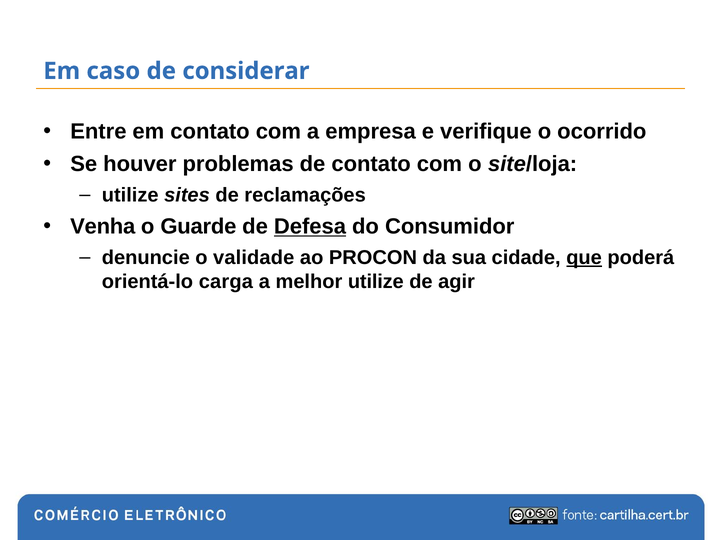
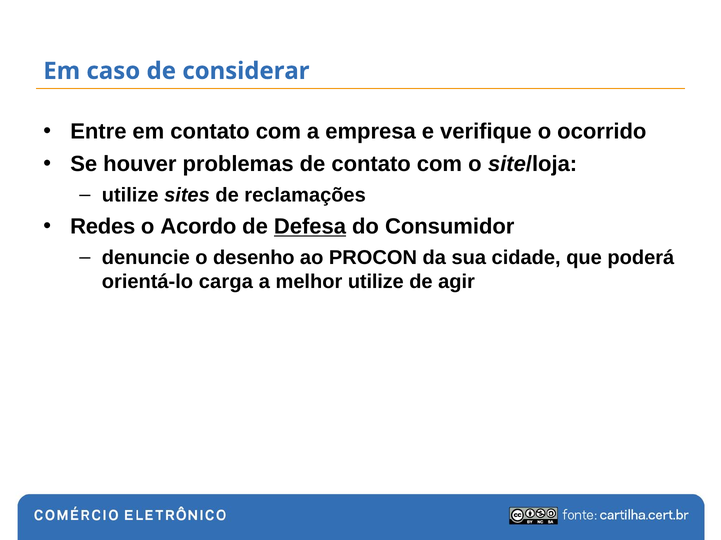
Venha: Venha -> Redes (103, 227)
Guarde: Guarde -> Acordo (198, 227)
validade: validade -> desenho (254, 258)
que underline: present -> none (584, 258)
